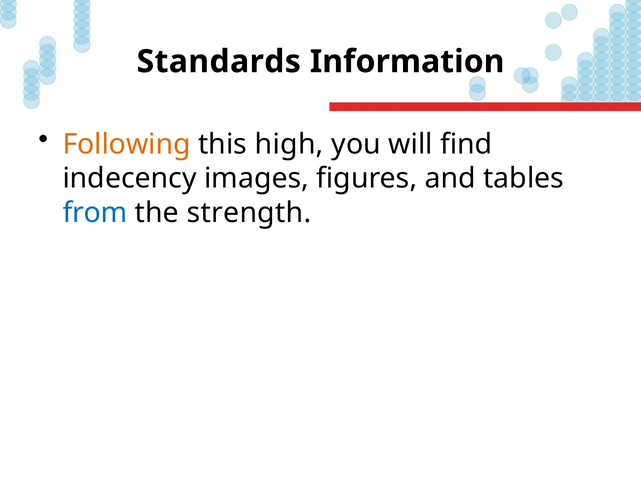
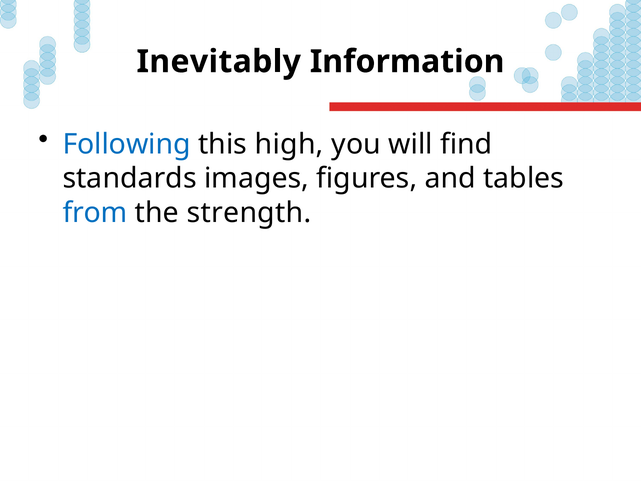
Standards: Standards -> Inevitably (219, 62)
Following colour: orange -> blue (127, 144)
indecency: indecency -> standards (130, 178)
